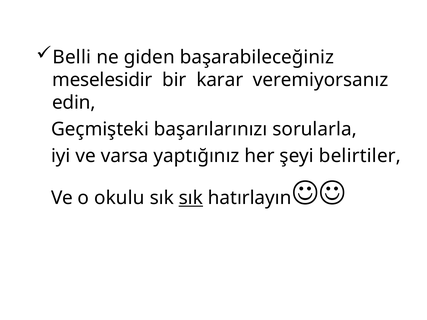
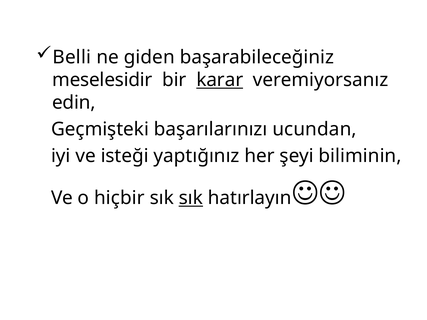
karar underline: none -> present (220, 80)
sorularla: sorularla -> ucundan (315, 129)
varsa: varsa -> isteği (125, 156)
belirtiler: belirtiler -> biliminin (360, 156)
okulu: okulu -> hiçbir (119, 198)
